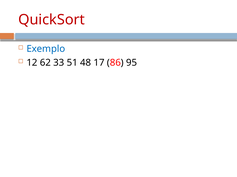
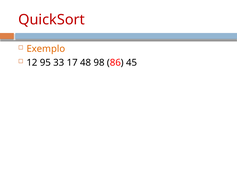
Exemplo colour: blue -> orange (46, 49)
62: 62 -> 95 (45, 63)
51: 51 -> 17 (72, 63)
17: 17 -> 98 (99, 63)
95: 95 -> 45 (132, 63)
